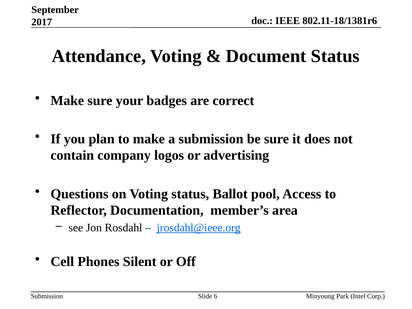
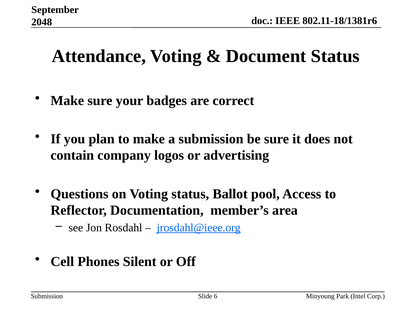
2017: 2017 -> 2048 (42, 22)
